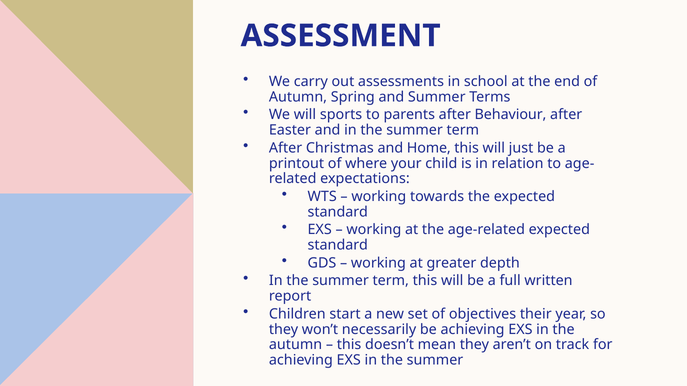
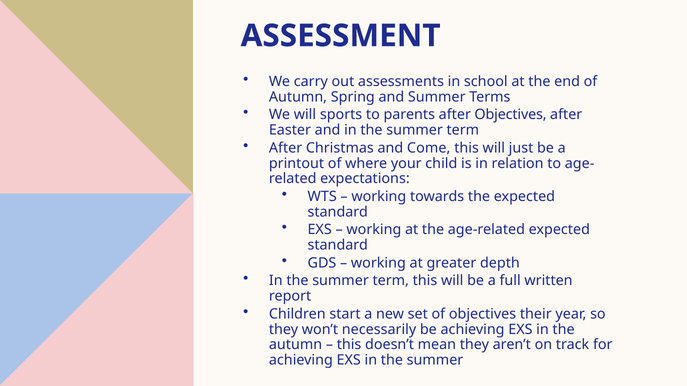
after Behaviour: Behaviour -> Objectives (511, 115)
Home: Home -> Come (429, 148)
